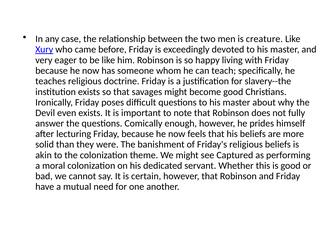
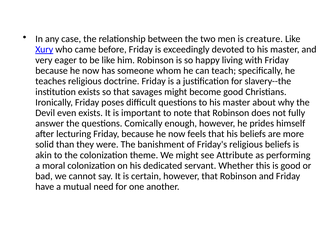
Captured: Captured -> Attribute (235, 155)
